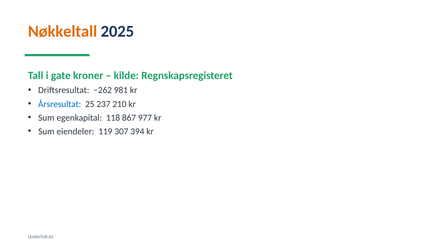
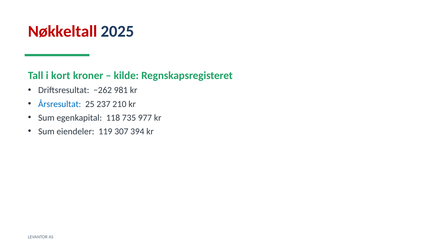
Nøkkeltall colour: orange -> red (63, 31)
gate: gate -> kort (61, 76)
867: 867 -> 735 (129, 118)
